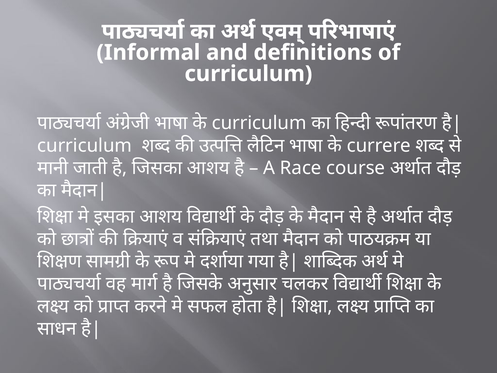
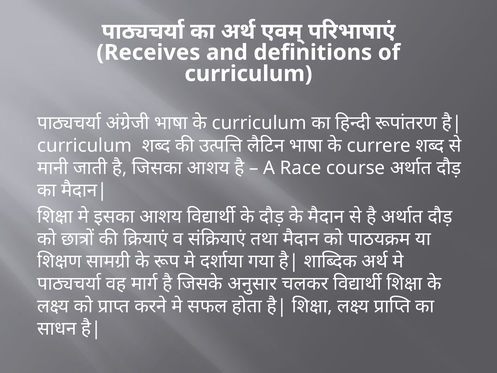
Informal: Informal -> Receives (148, 52)
